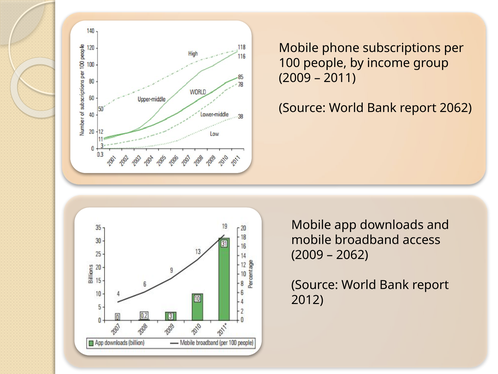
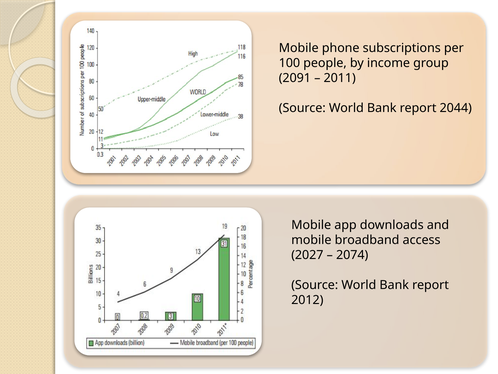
2009: 2009 -> 2091 (295, 78)
report 2062: 2062 -> 2044 (456, 108)
2009: 2009 -> 2027 (307, 255)
2062: 2062 -> 2074 (352, 255)
